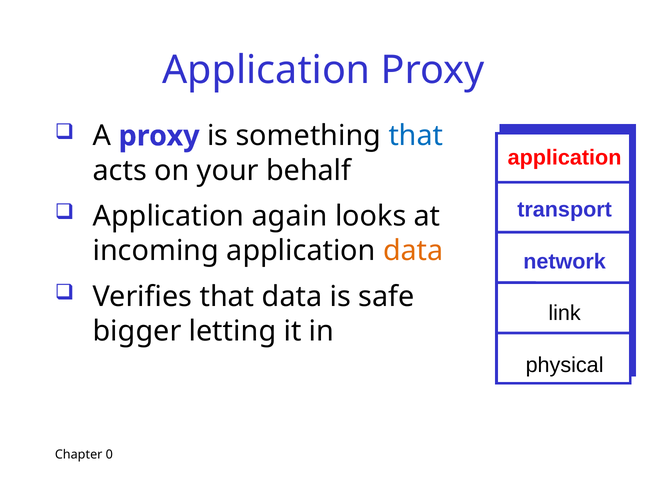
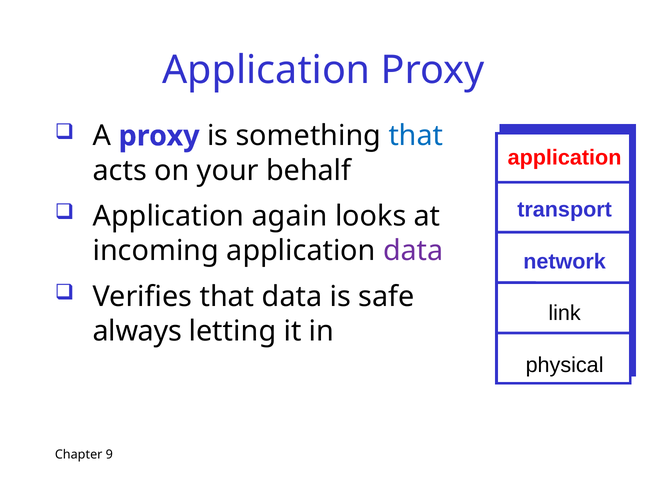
data colour: orange -> purple (413, 250)
bigger: bigger -> always (137, 331)
0: 0 -> 9 (109, 454)
